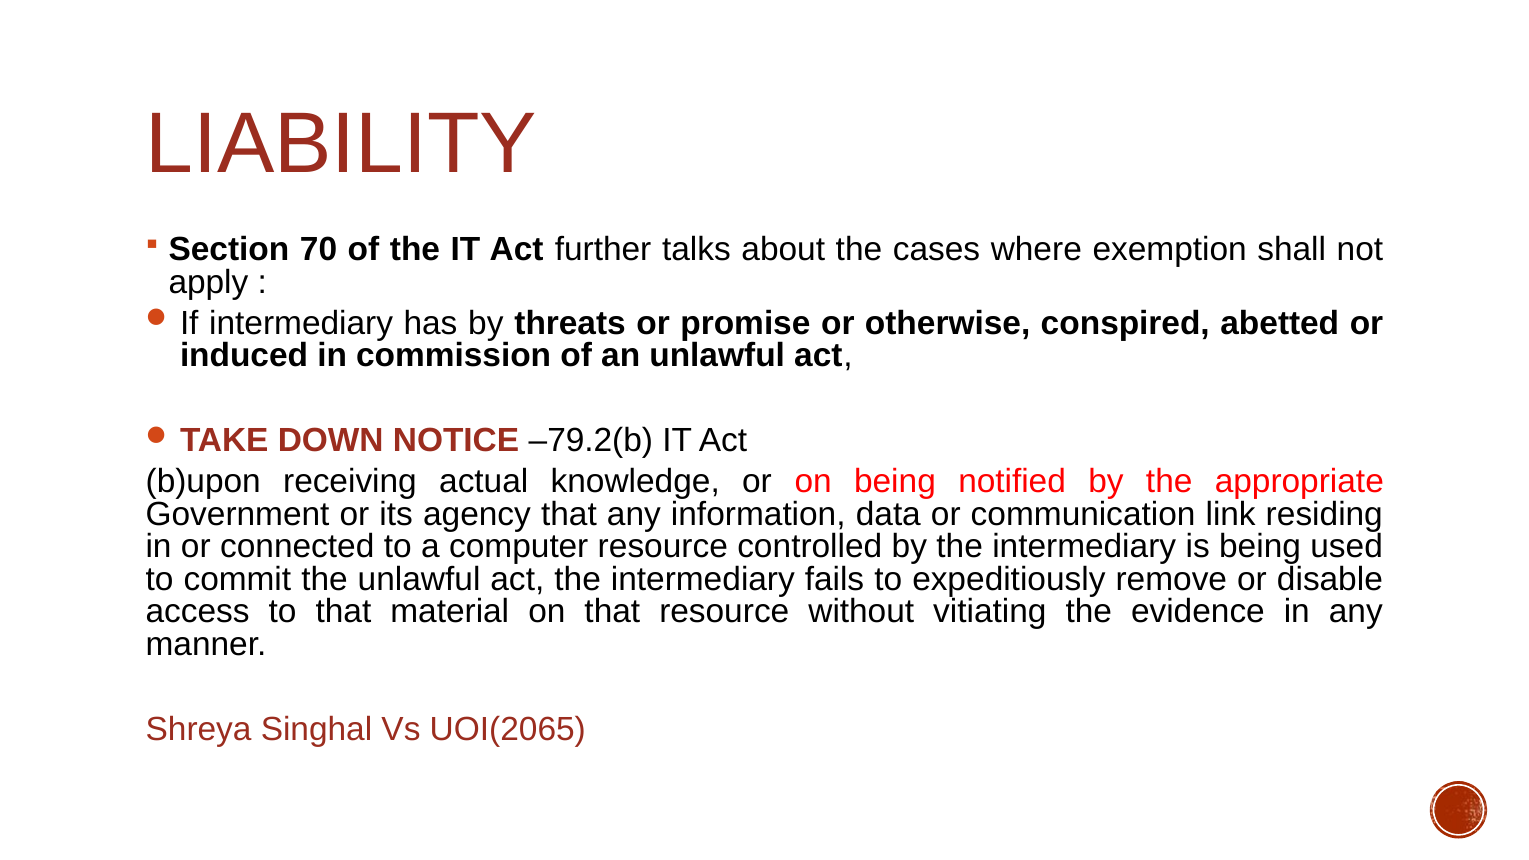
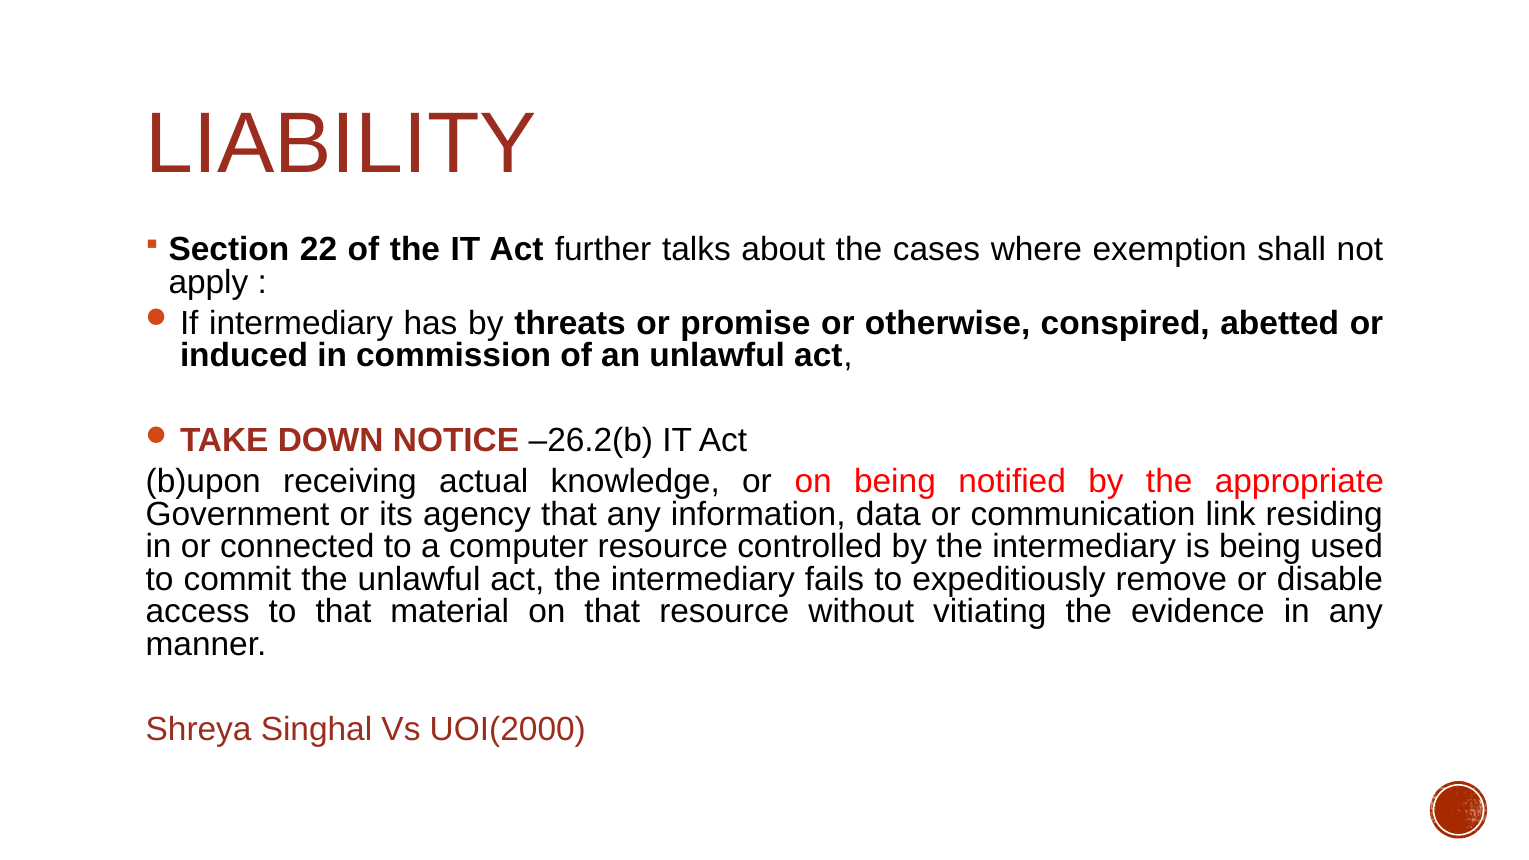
70: 70 -> 22 (319, 250)
–79.2(b: –79.2(b -> –26.2(b (591, 441)
UOI(2065: UOI(2065 -> UOI(2000 (508, 730)
